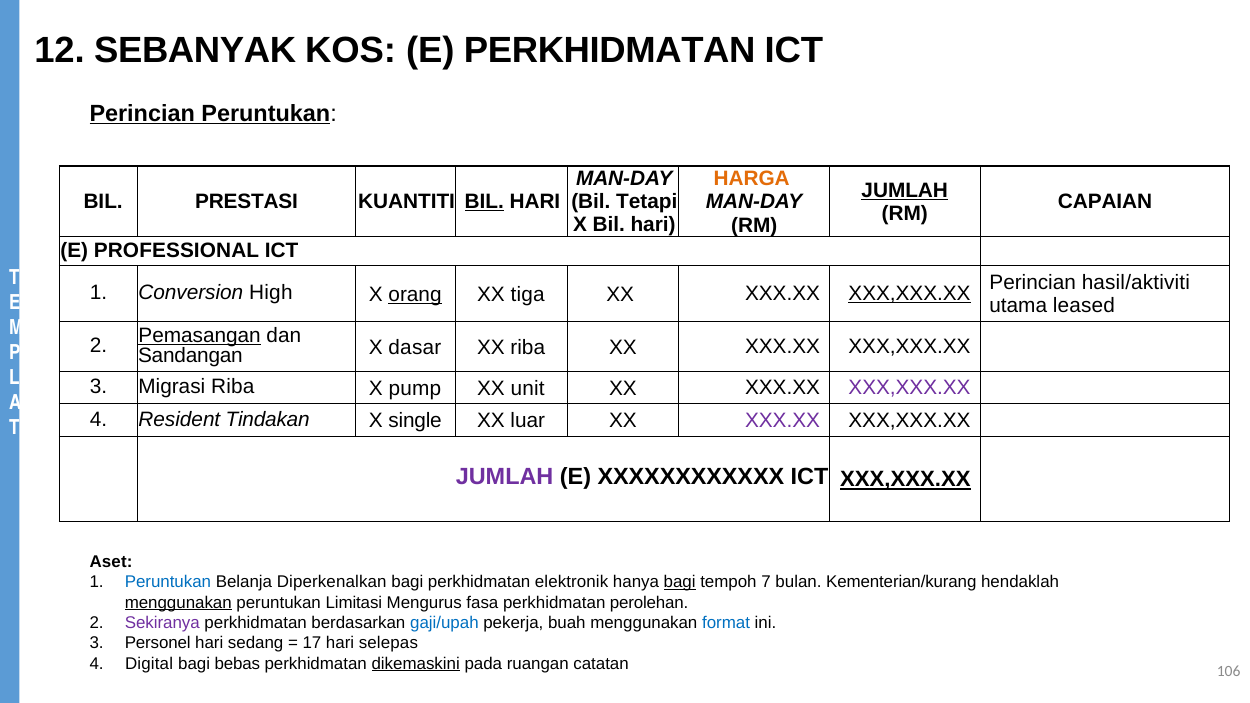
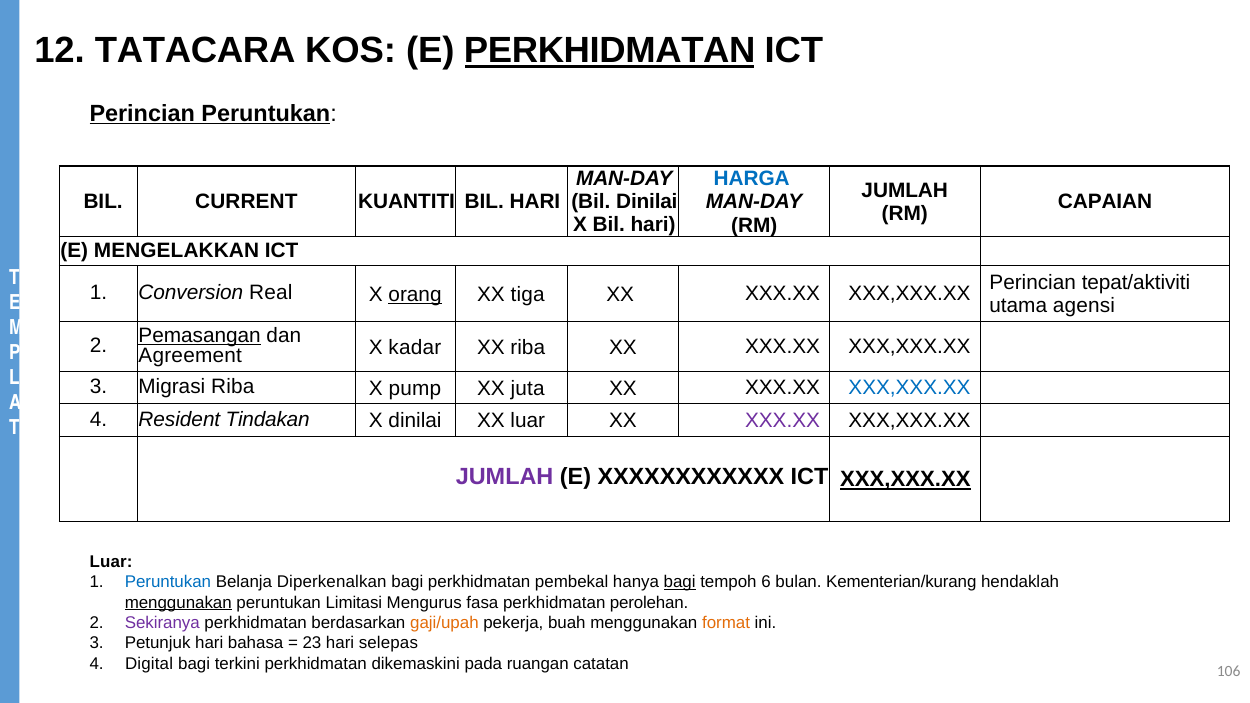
SEBANYAK: SEBANYAK -> TATACARA (195, 51)
PERKHIDMATAN underline: none -> present (610, 51)
HARGA colour: orange -> blue (752, 179)
JUMLAH underline: present -> none (905, 190)
PRESTASI: PRESTASI -> CURRENT (246, 202)
BIL underline: present -> none (484, 202)
Bil Tetapi: Tetapi -> Dinilai (647, 202)
PROFESSIONAL: PROFESSIONAL -> MENGELAKKAN (176, 251)
hasil/aktiviti: hasil/aktiviti -> tepat/aktiviti (1136, 282)
High: High -> Real (271, 293)
XXX,XXX.XX underline: present -> none (910, 294)
leased: leased -> agensi (1084, 305)
Sandangan: Sandangan -> Agreement (190, 356)
dasar: dasar -> kadar (415, 347)
unit: unit -> juta (528, 388)
XXX,XXX.XX colour: purple -> blue (910, 388)
X single: single -> dinilai (415, 421)
Aset: Aset -> Luar (111, 562)
elektronik: elektronik -> pembekal (572, 582)
7: 7 -> 6 (766, 582)
gaji/upah colour: blue -> orange (444, 623)
format colour: blue -> orange (726, 623)
Personel: Personel -> Petunjuk (158, 643)
sedang: sedang -> bahasa (256, 643)
17: 17 -> 23 (312, 643)
bebas: bebas -> terkini (237, 664)
dikemaskini underline: present -> none (416, 664)
